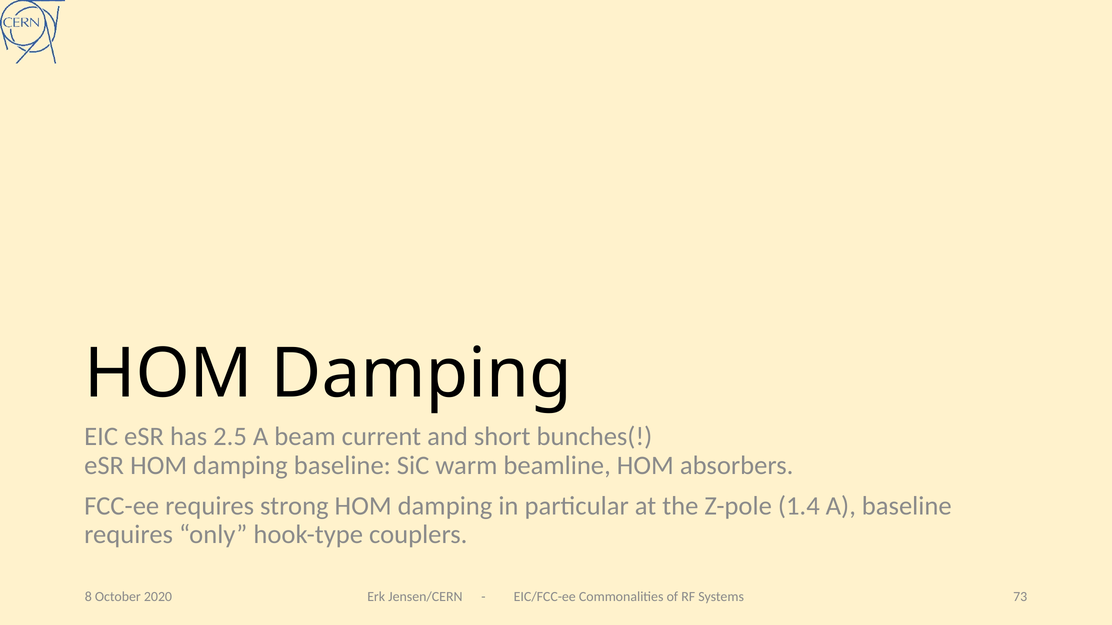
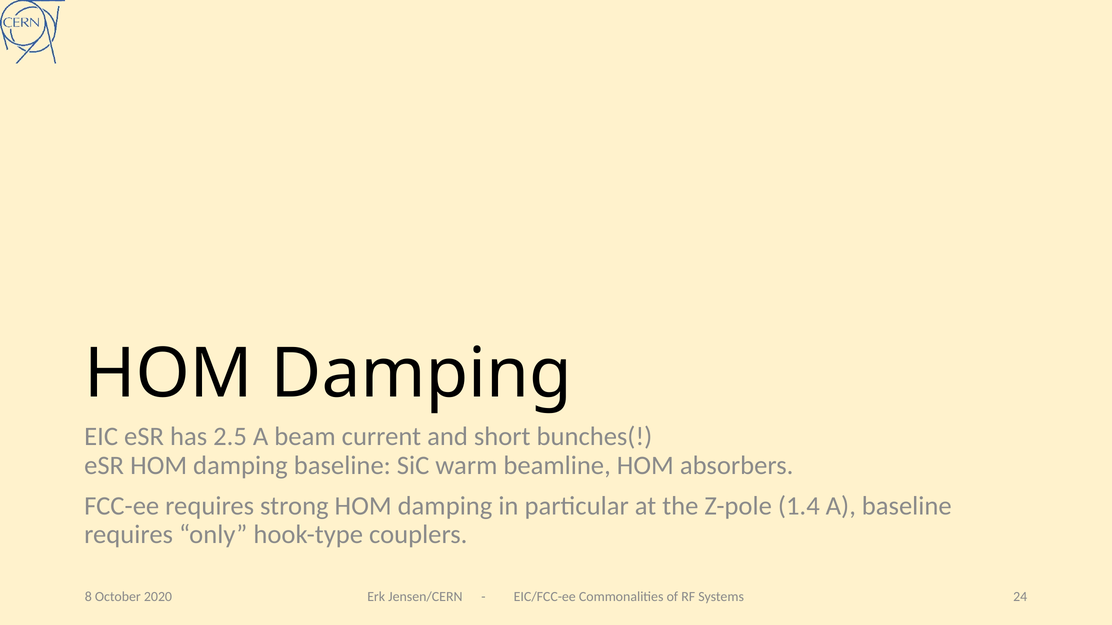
73: 73 -> 24 (1020, 597)
